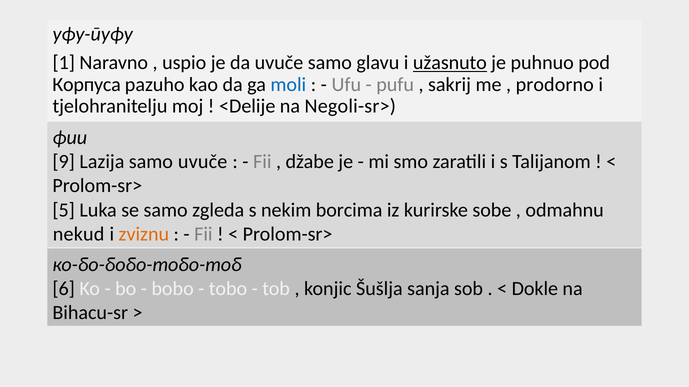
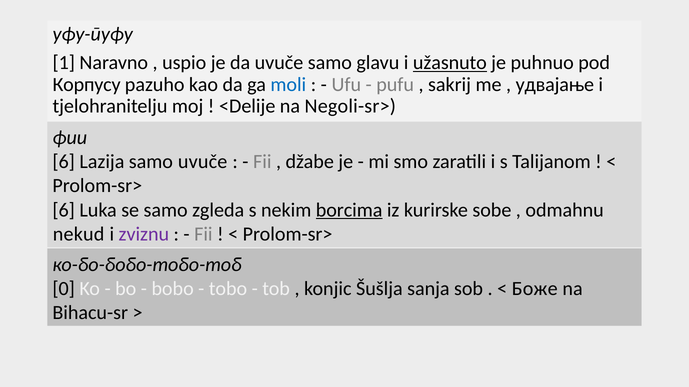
Корпуса: Корпуса -> Корпусу (87, 85)
prodorno: prodorno -> удвајање (555, 85)
9: 9 -> 6 (64, 162)
5: 5 -> 6 (64, 210)
borcima underline: none -> present (349, 210)
zviznu colour: orange -> purple (144, 234)
6: 6 -> 0 (64, 289)
Dokle: Dokle -> Боже (535, 289)
